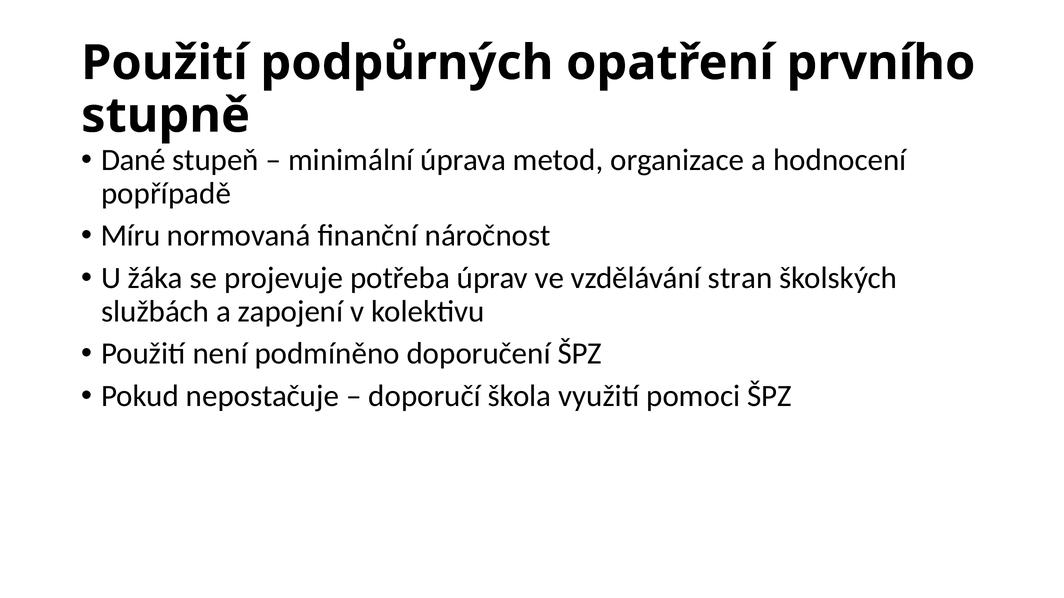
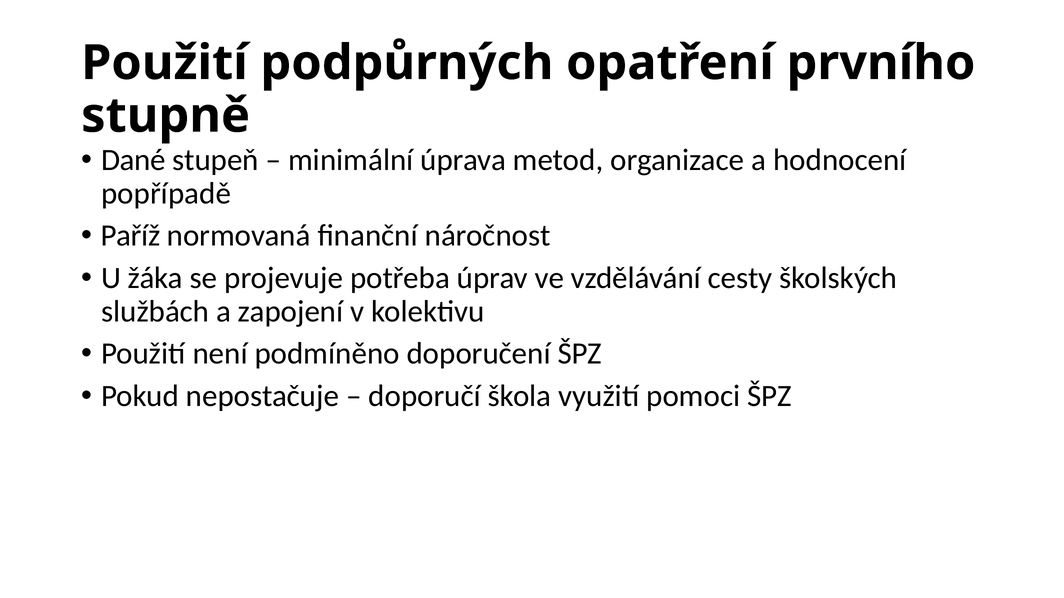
Míru: Míru -> Paříž (131, 236)
stran: stran -> cesty (740, 278)
